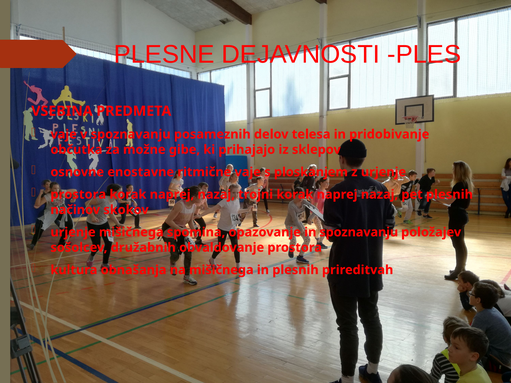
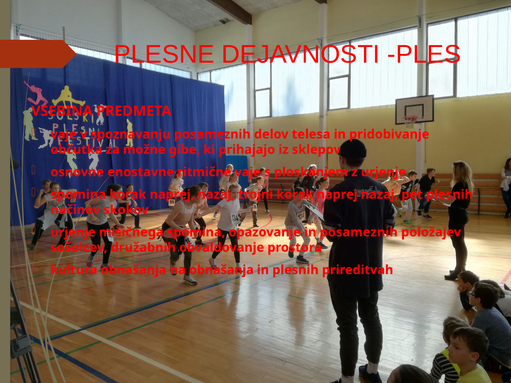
prostora: prostora -> spomina (78, 195)
in spoznavanju: spoznavanju -> posameznih (359, 232)
na mišičnega: mišičnega -> obnašanja (221, 270)
